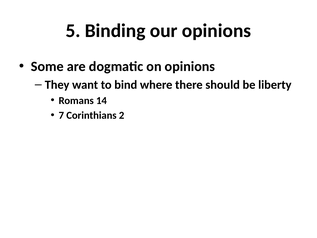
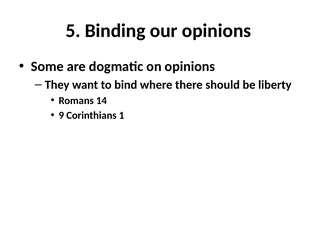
7: 7 -> 9 (61, 115)
2: 2 -> 1 (122, 115)
